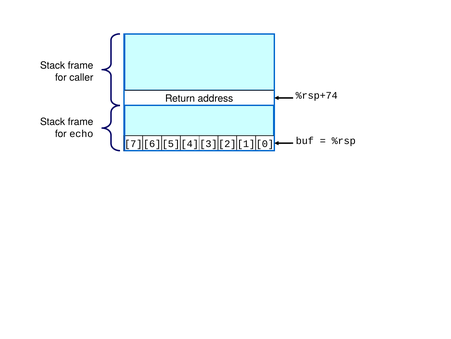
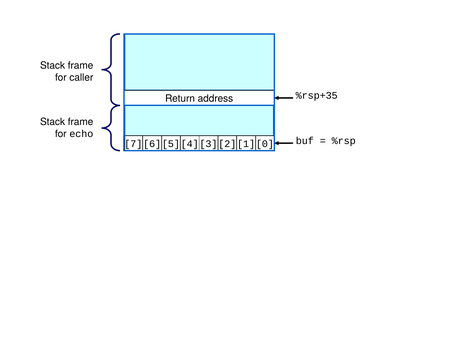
%rsp+74: %rsp+74 -> %rsp+35 (317, 95)
